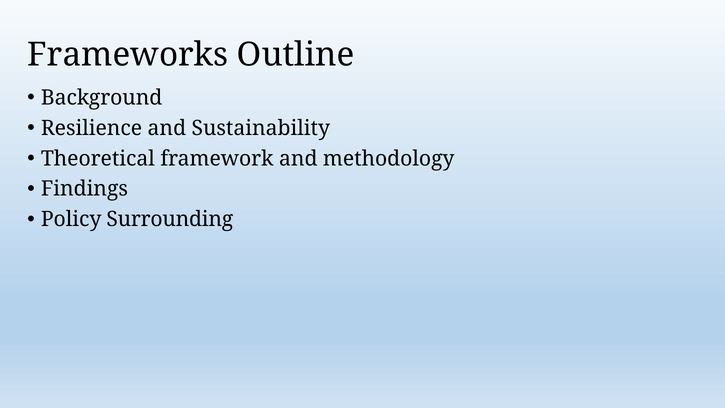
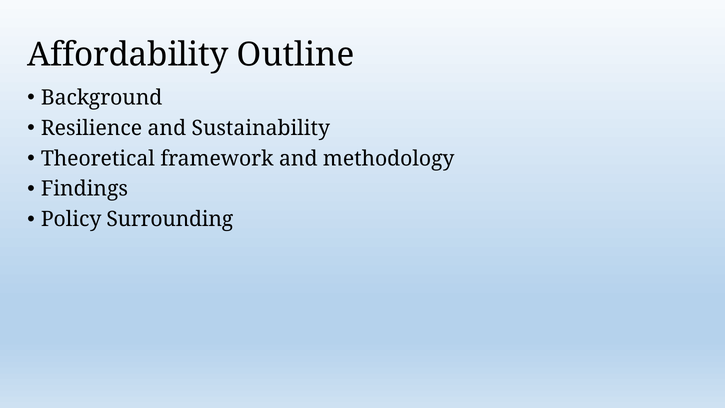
Frameworks: Frameworks -> Affordability (128, 55)
